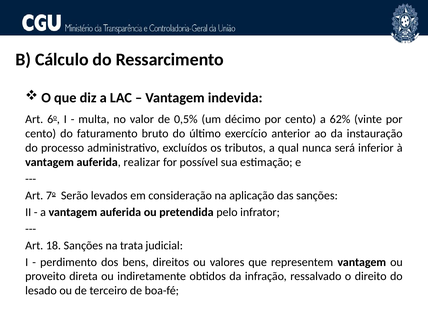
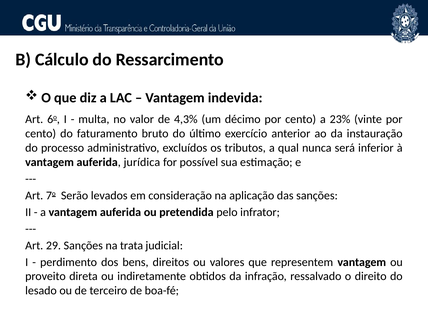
0,5%: 0,5% -> 4,3% (186, 119)
62%: 62% -> 23% (340, 119)
realizar: realizar -> jurídica (142, 162)
18: 18 -> 29 (53, 245)
